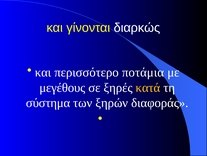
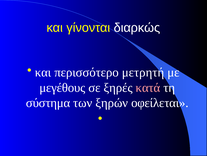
ποτάμια: ποτάμια -> μετρητή (143, 72)
κατά colour: yellow -> pink (148, 87)
διαφοράς: διαφοράς -> οφείλεται (160, 102)
